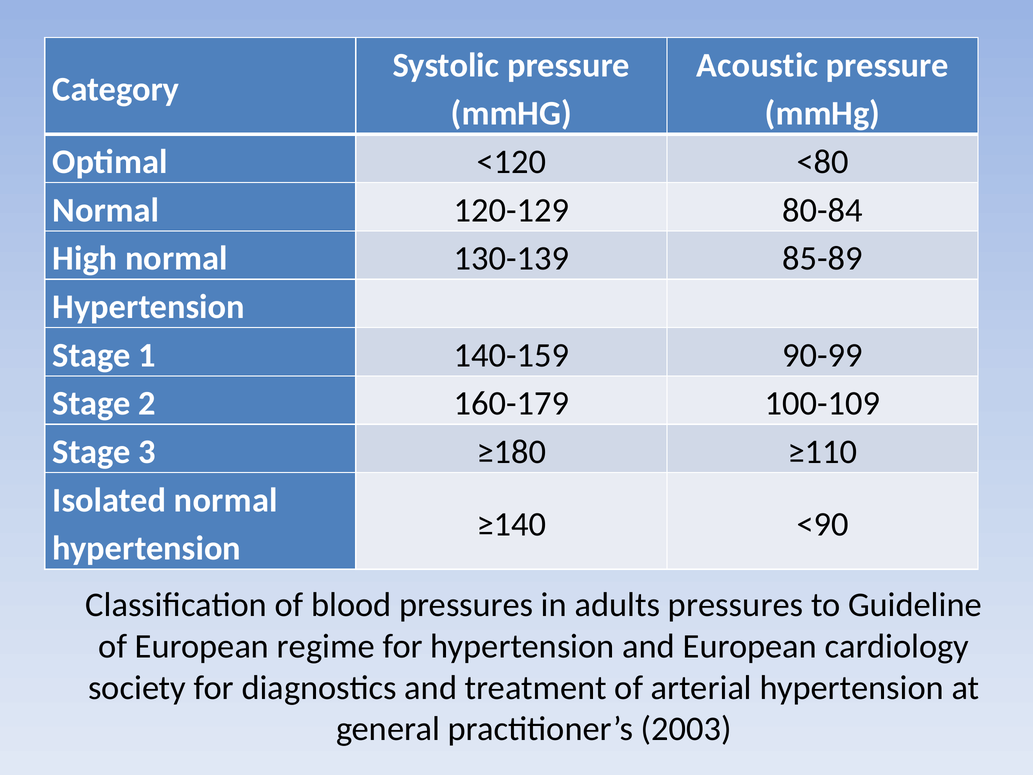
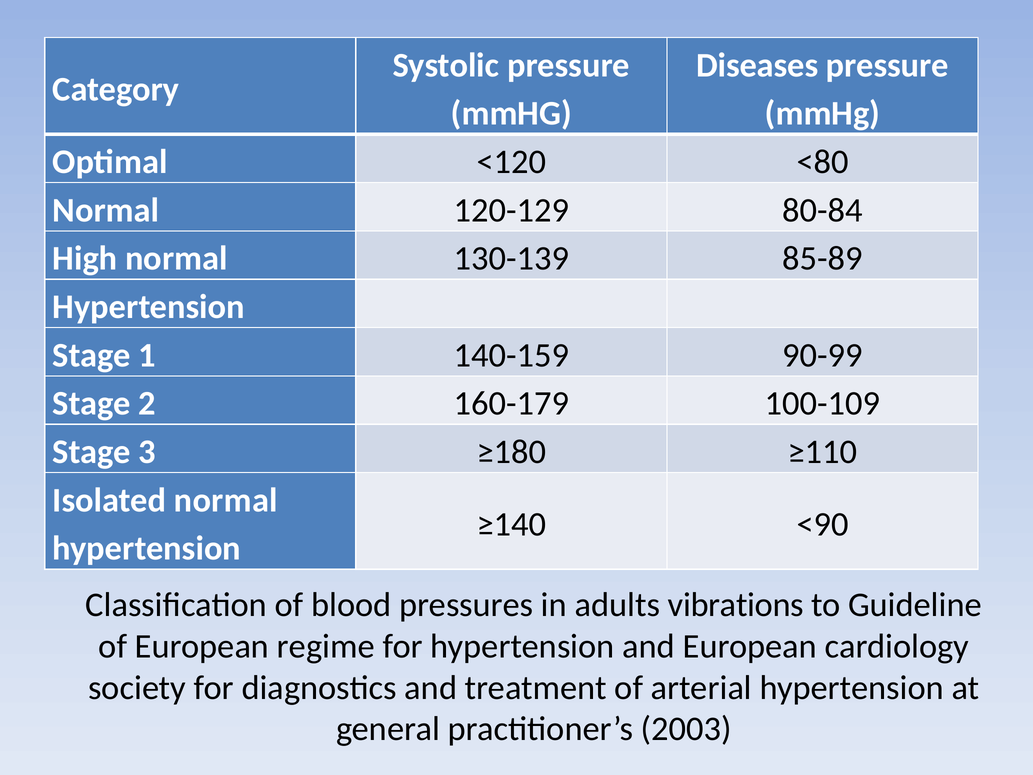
Acoustic: Acoustic -> Diseases (757, 65)
adults pressures: pressures -> vibrations (736, 605)
